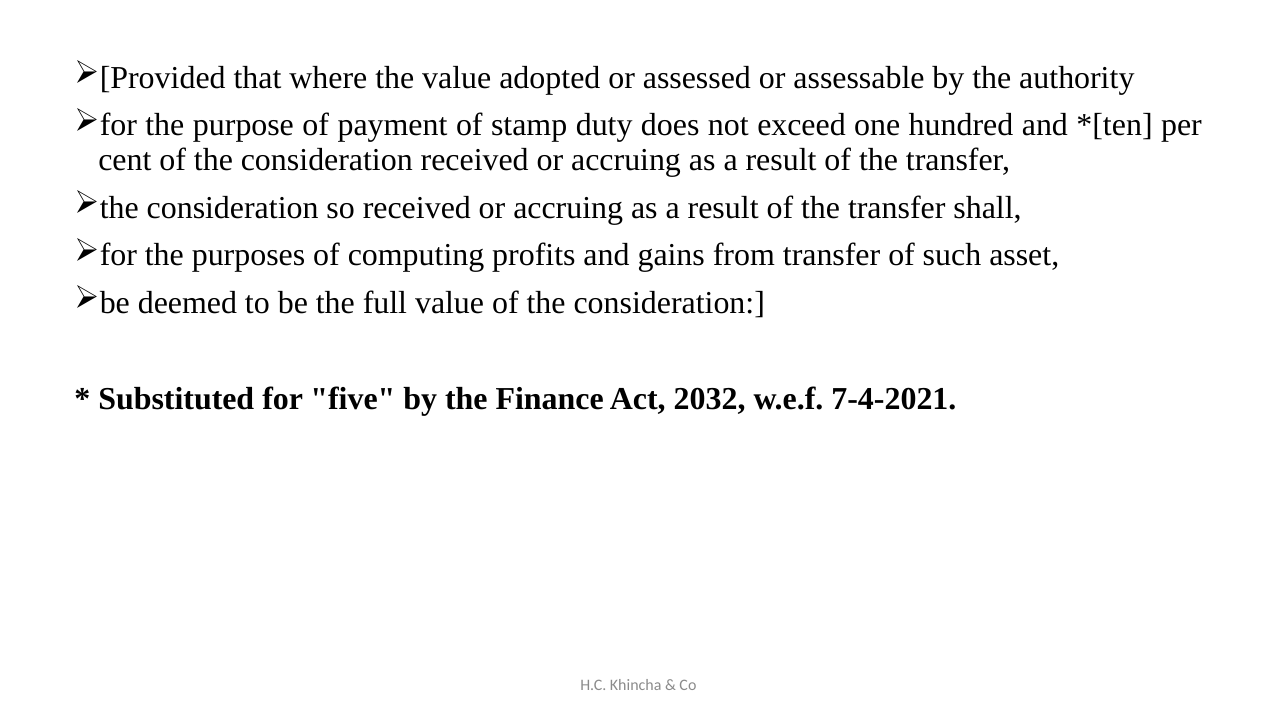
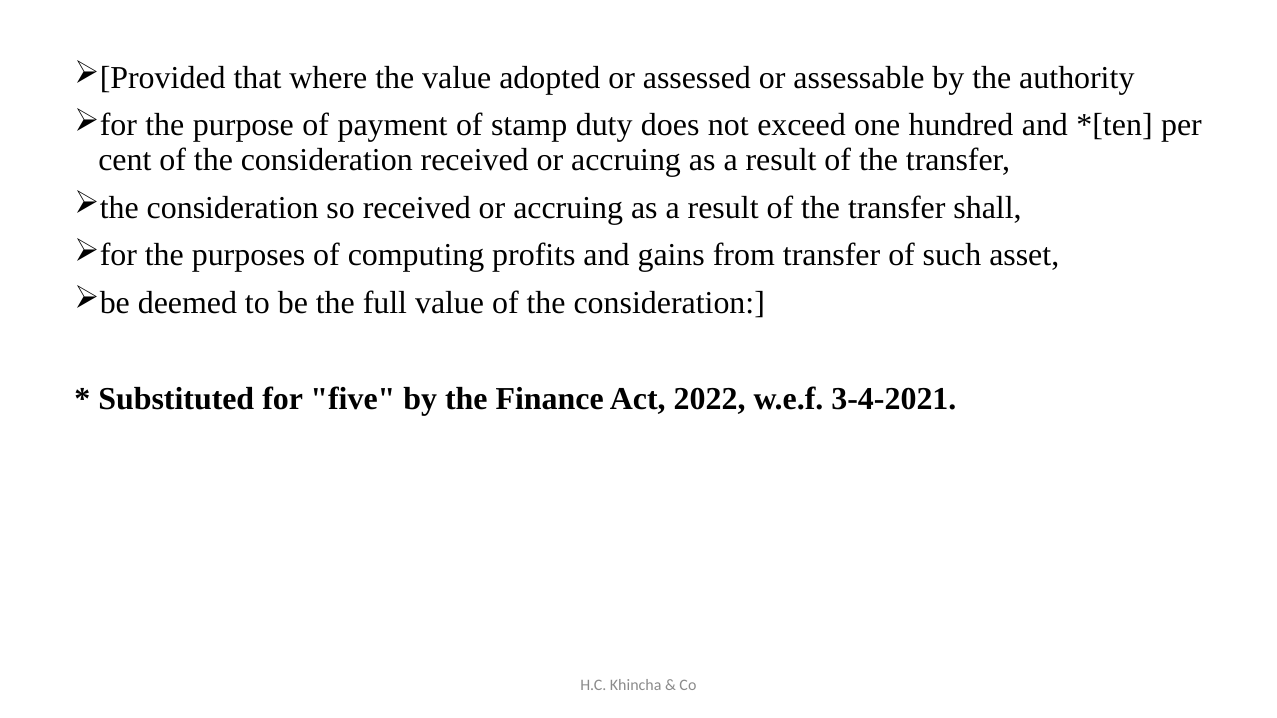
2032: 2032 -> 2022 (710, 399)
7-4-2021: 7-4-2021 -> 3-4-2021 (894, 399)
